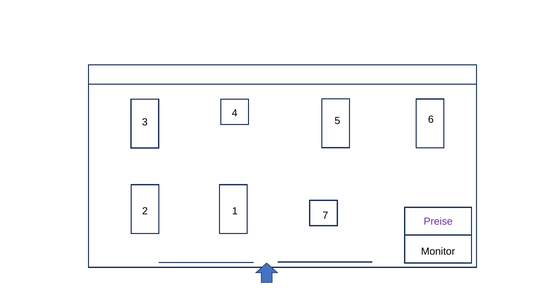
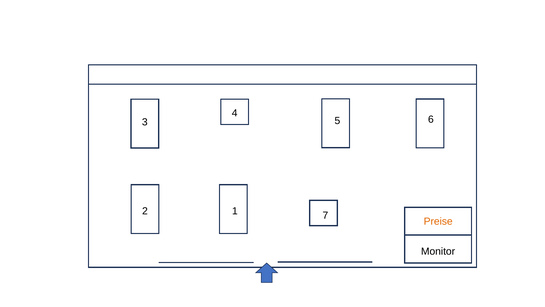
Preise colour: purple -> orange (438, 221)
